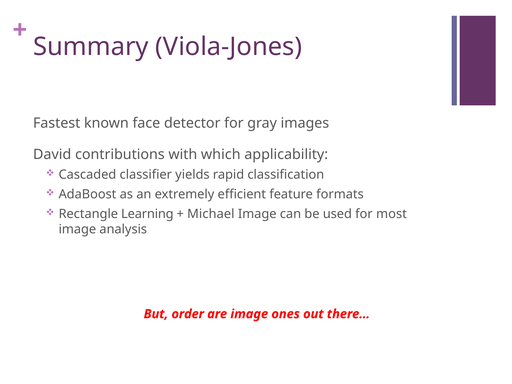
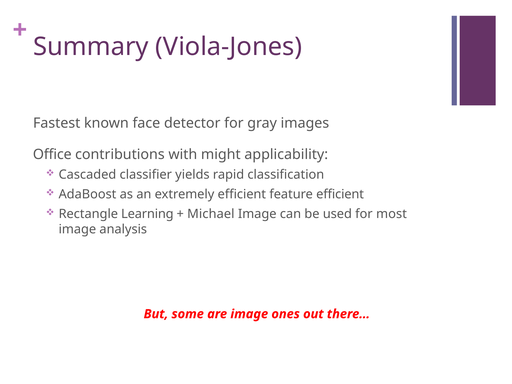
David: David -> Office (52, 154)
which: which -> might (221, 154)
feature formats: formats -> efficient (340, 194)
order: order -> some (188, 314)
